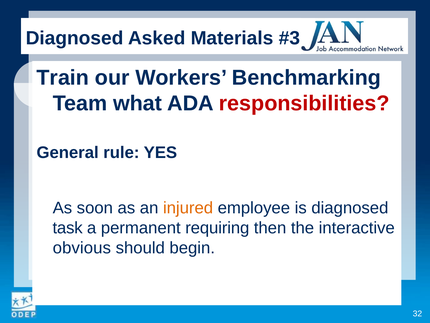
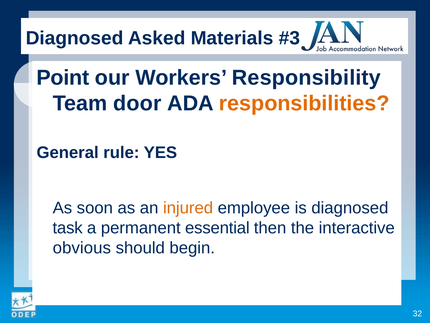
Train: Train -> Point (63, 77)
Benchmarking: Benchmarking -> Responsibility (306, 77)
what: what -> door (138, 103)
responsibilities colour: red -> orange (304, 103)
requiring: requiring -> essential (217, 228)
